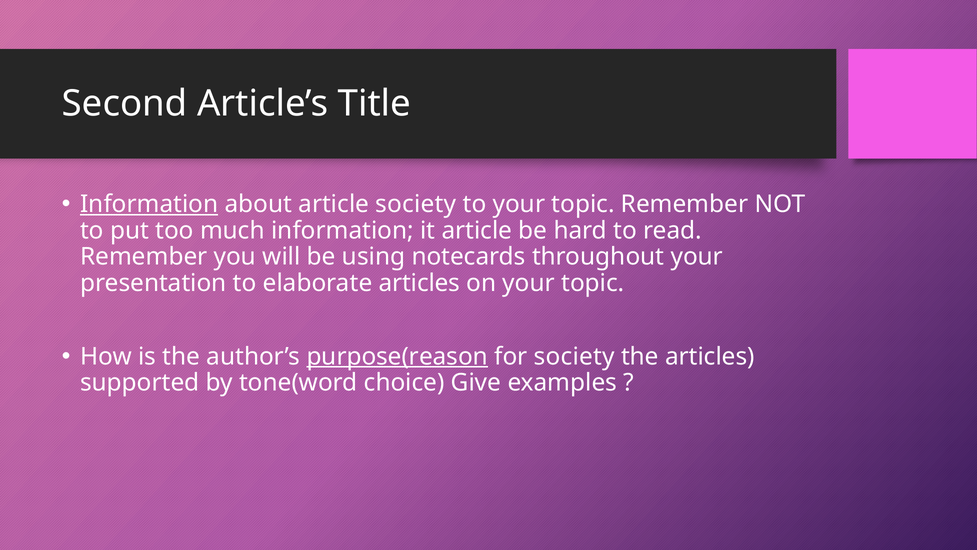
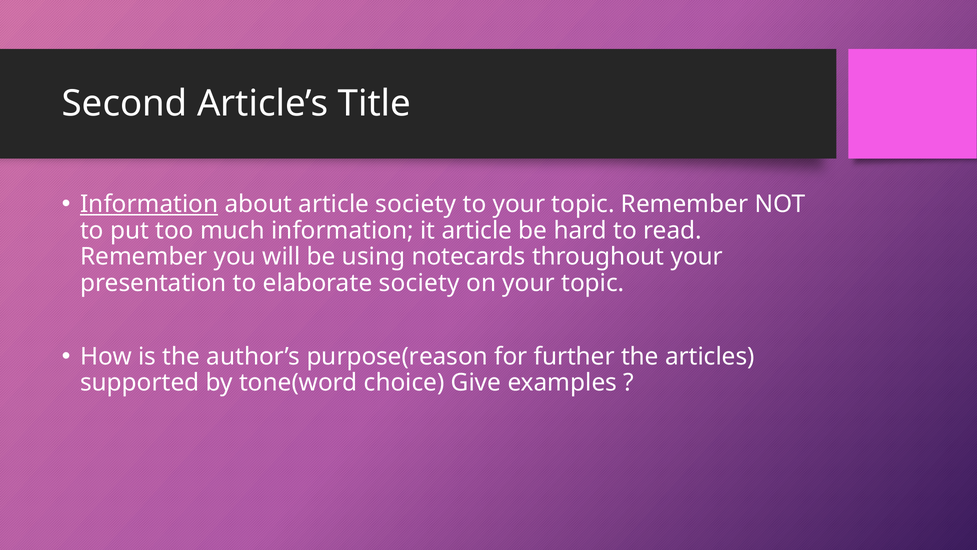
elaborate articles: articles -> society (419, 283)
purpose(reason underline: present -> none (397, 356)
for society: society -> further (574, 356)
